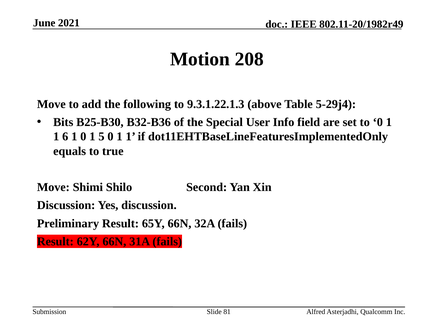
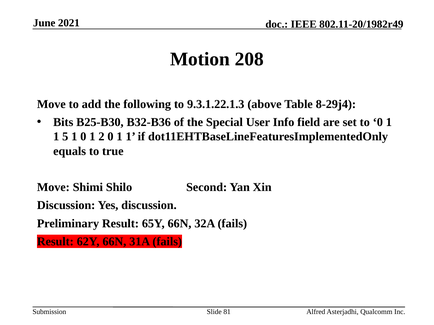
5-29j4: 5-29j4 -> 8-29j4 (336, 104)
6: 6 -> 5 (65, 137)
5: 5 -> 2 (101, 137)
